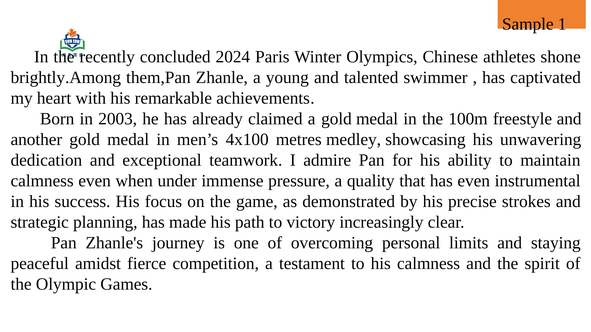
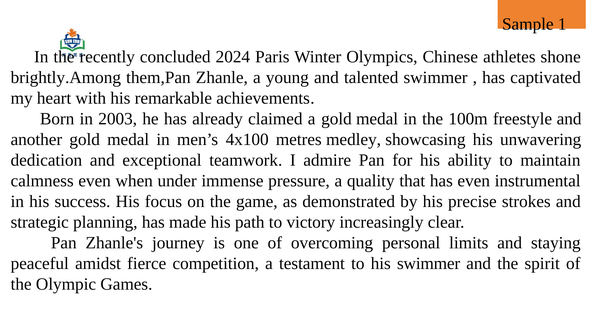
his calmness: calmness -> swimmer (429, 264)
